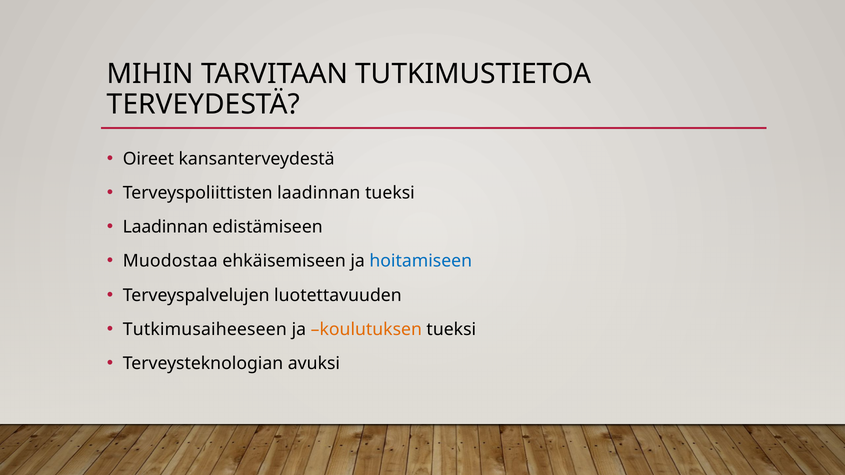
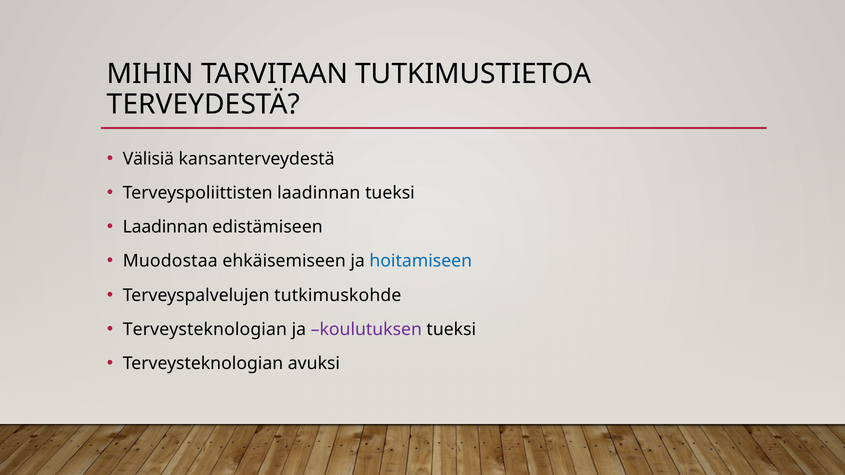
Oireet: Oireet -> Välisiä (148, 159)
luotettavuuden: luotettavuuden -> tutkimuskohde (338, 296)
Tutkimusaiheeseen: Tutkimusaiheeseen -> Terveysteknologian (205, 330)
koulutuksen colour: orange -> purple (366, 330)
